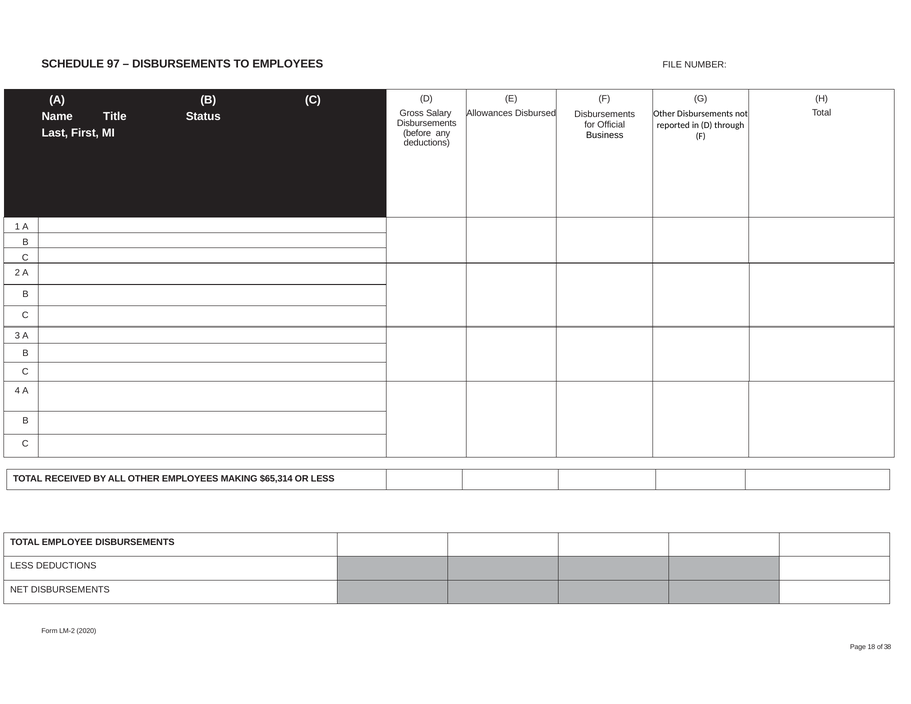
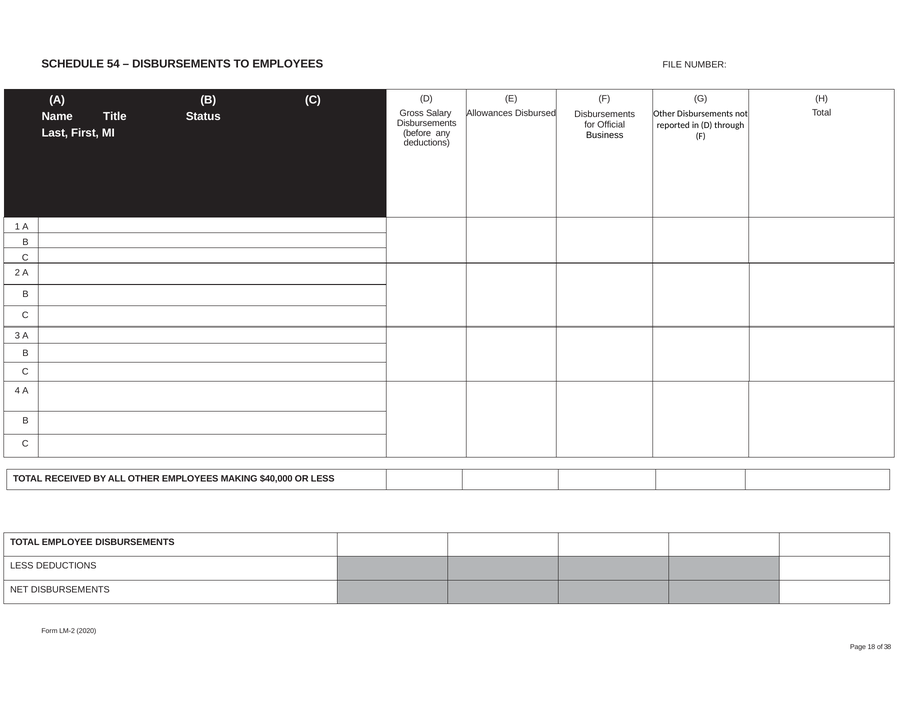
97: 97 -> 54 (113, 64)
$65,314: $65,314 -> $40,000 (276, 479)
